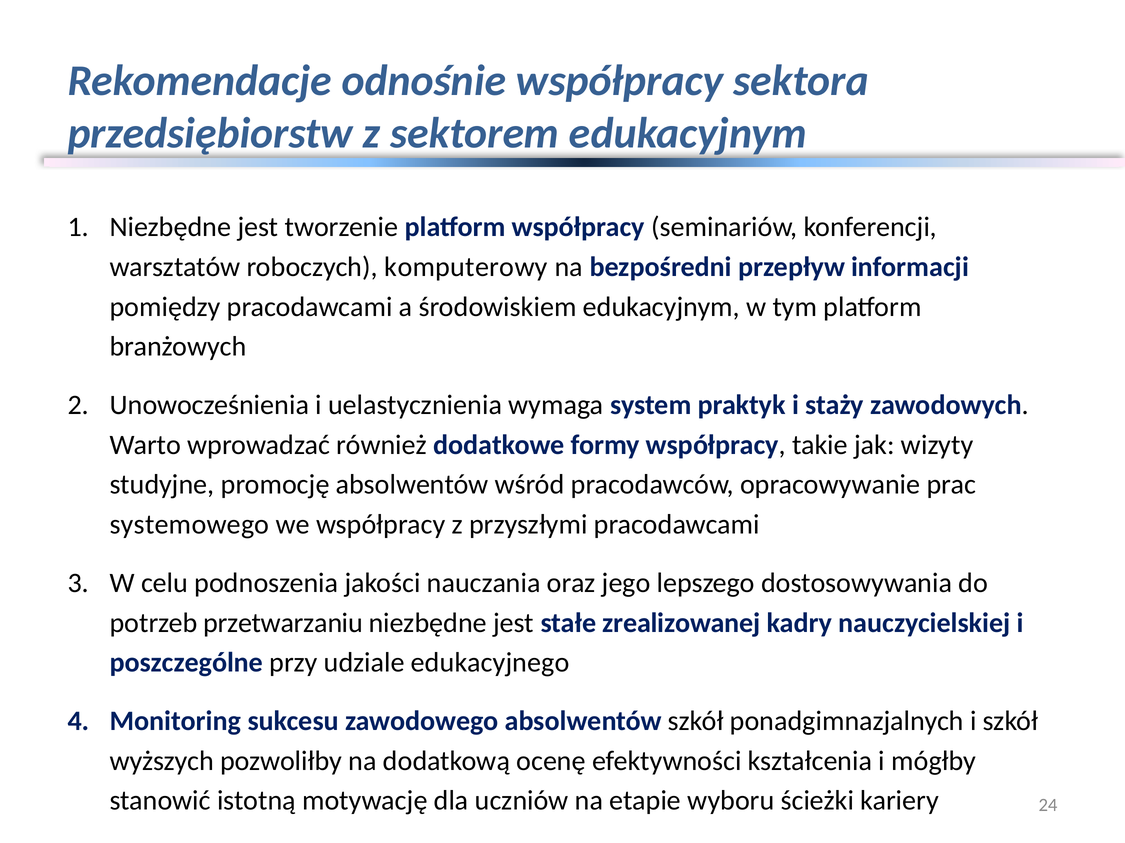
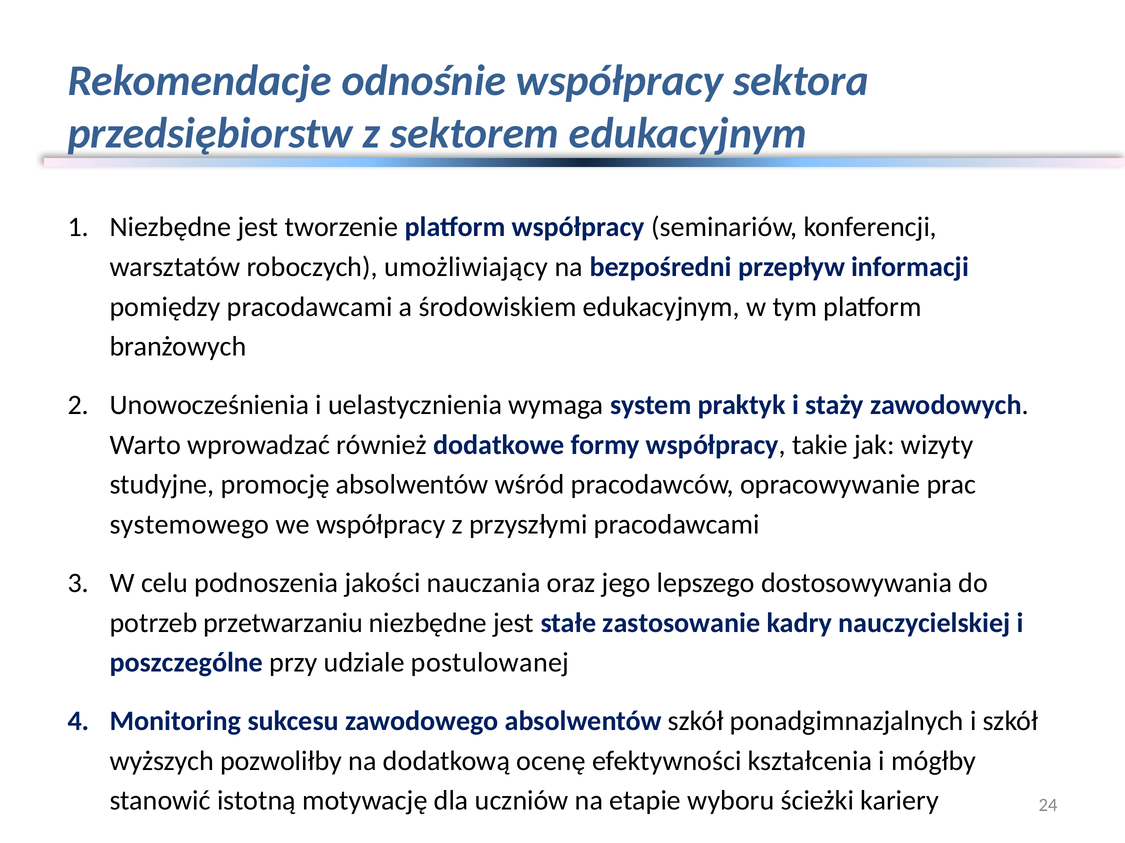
komputerowy: komputerowy -> umożliwiający (466, 267)
zrealizowanej: zrealizowanej -> zastosowanie (681, 623)
edukacyjnego: edukacyjnego -> postulowanej (490, 663)
